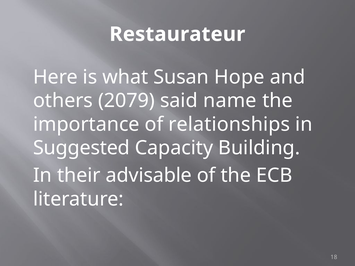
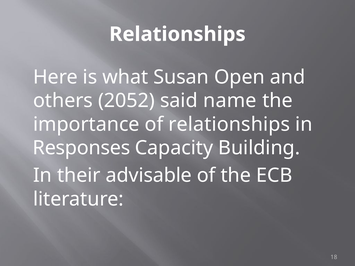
Restaurateur: Restaurateur -> Relationships (177, 34)
Hope: Hope -> Open (239, 77)
2079: 2079 -> 2052 (126, 101)
Suggested: Suggested -> Responses (81, 148)
